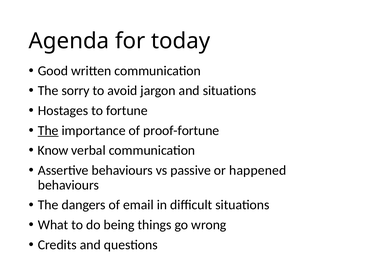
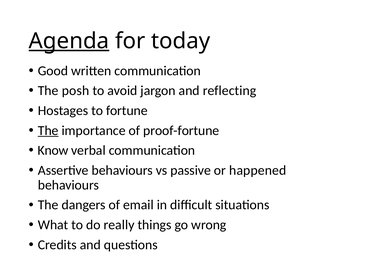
Agenda underline: none -> present (69, 41)
sorry: sorry -> posh (76, 91)
and situations: situations -> reflecting (229, 91)
being: being -> really (119, 225)
